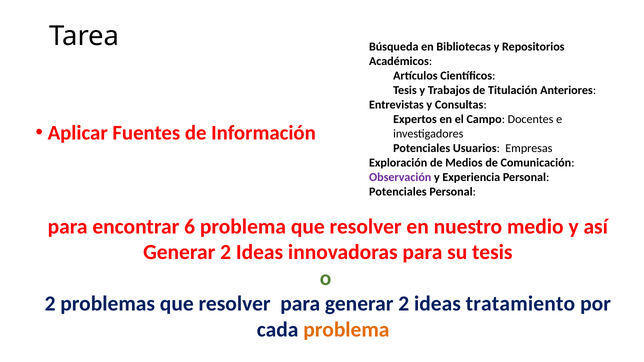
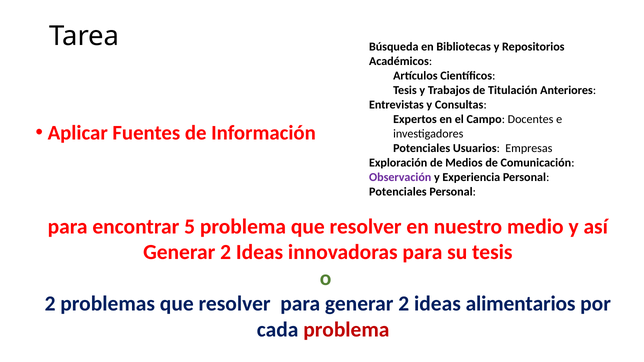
6: 6 -> 5 (190, 227)
tratamiento: tratamiento -> alimentarios (521, 304)
problema colour: orange -> red (346, 330)
